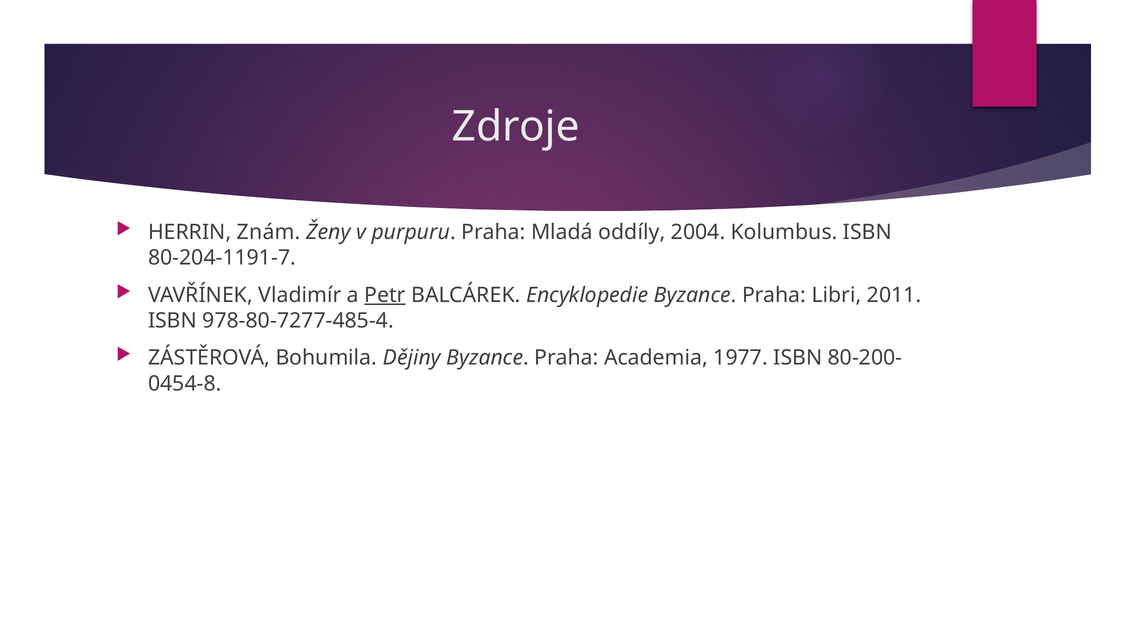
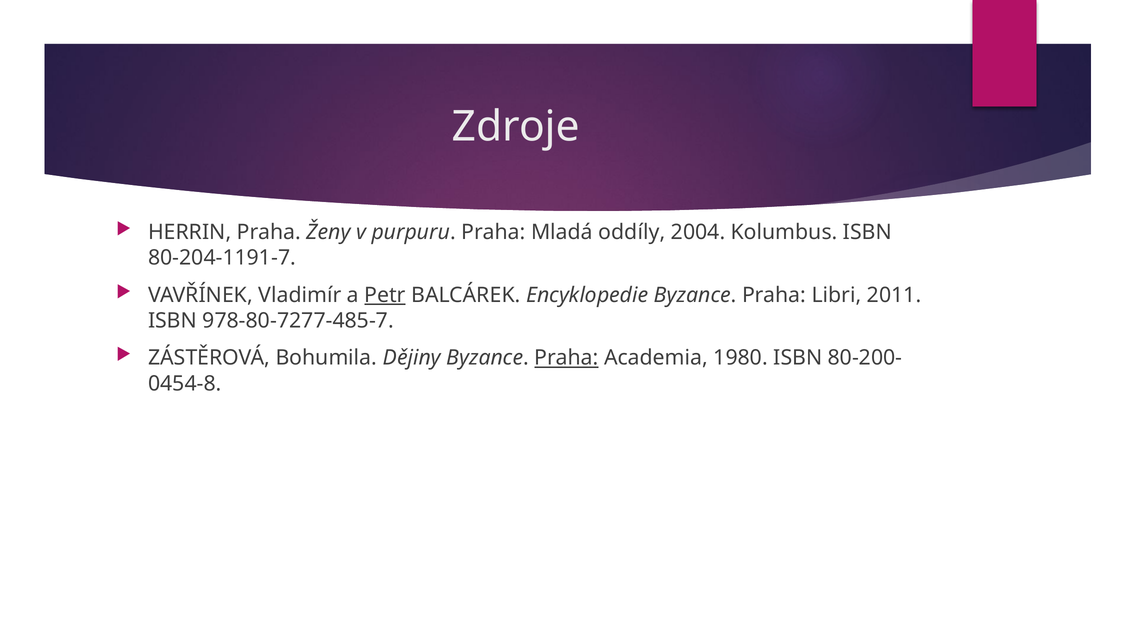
HERRIN Znám: Znám -> Praha (269, 232)
978-80-7277-485-4: 978-80-7277-485-4 -> 978-80-7277-485-7 (298, 321)
Praha underline: none -> present (566, 358)
1977: 1977 -> 1980 (741, 358)
